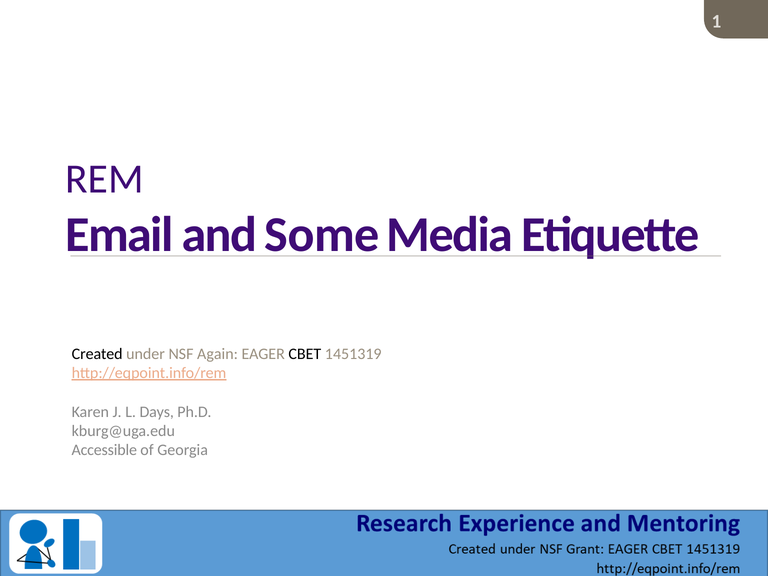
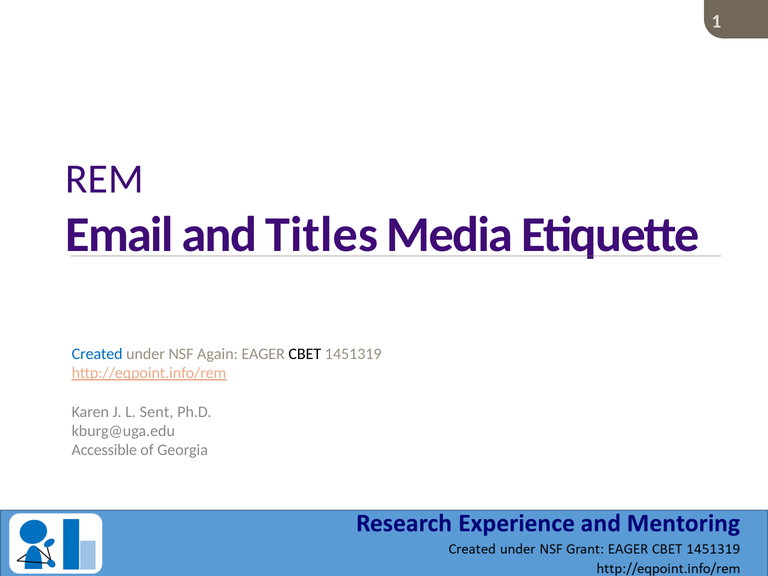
Some: Some -> Titles (322, 235)
Created colour: black -> blue (97, 354)
Days: Days -> Sent (157, 412)
